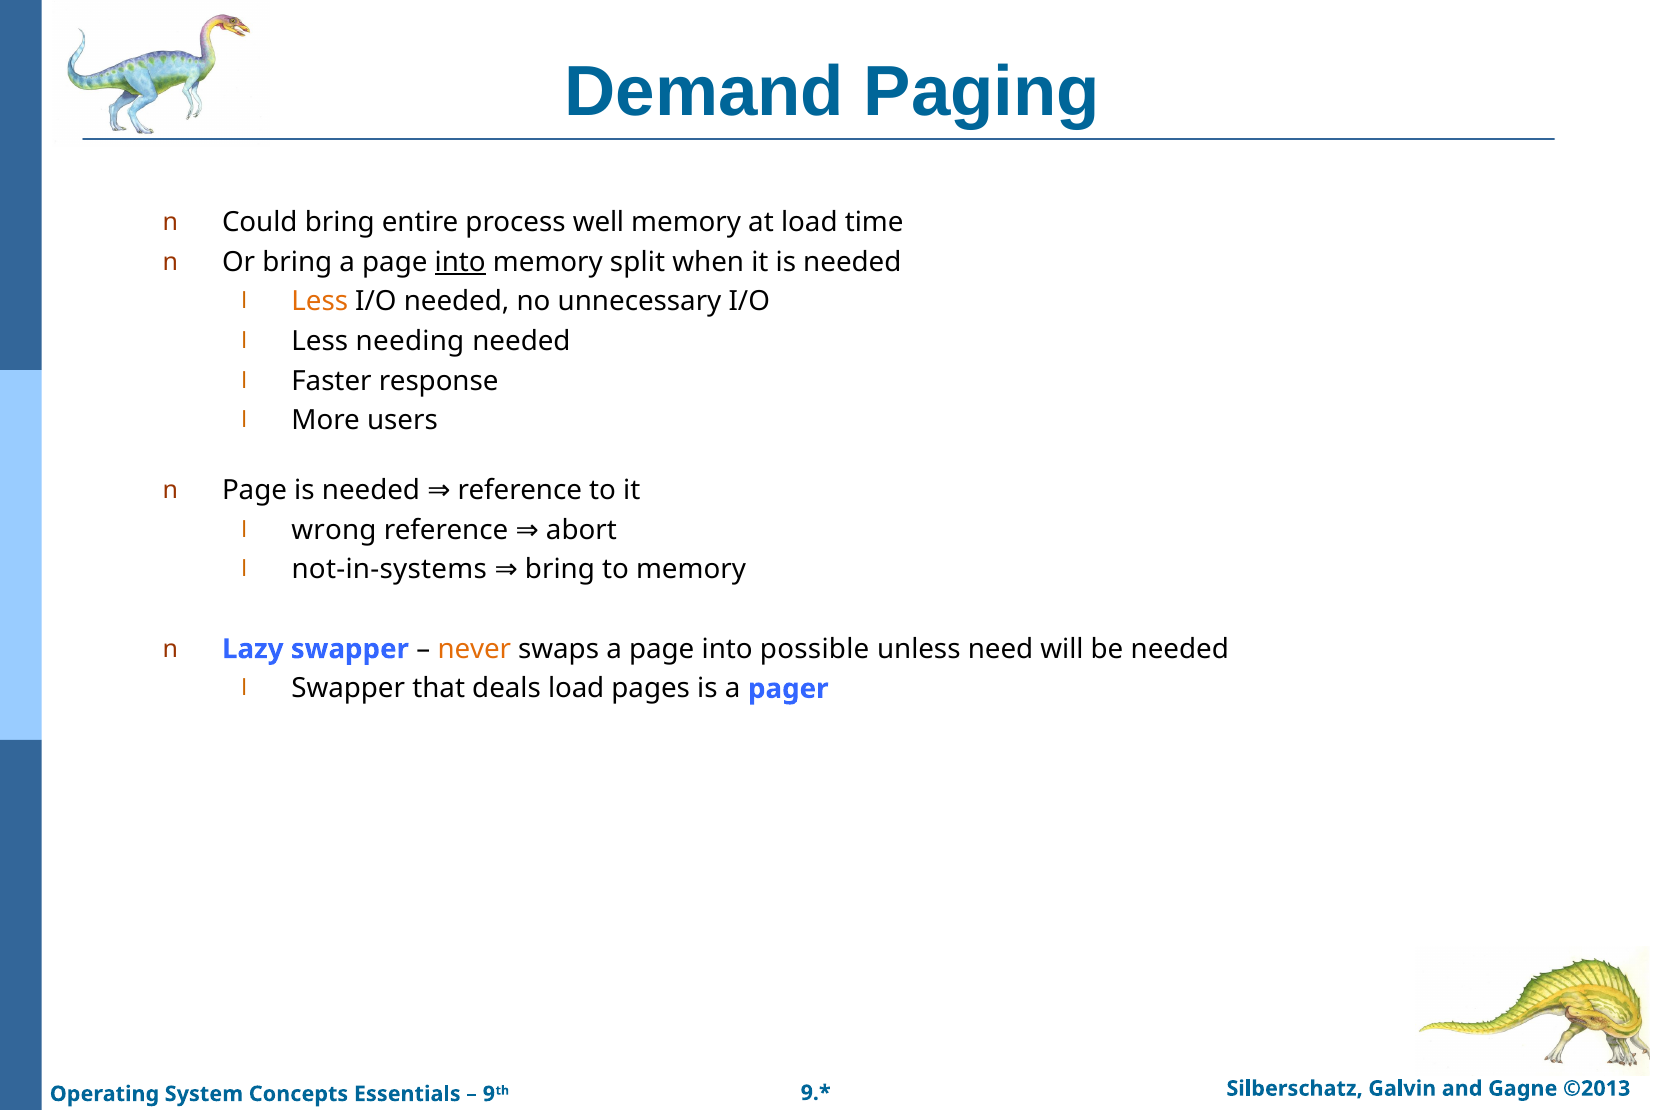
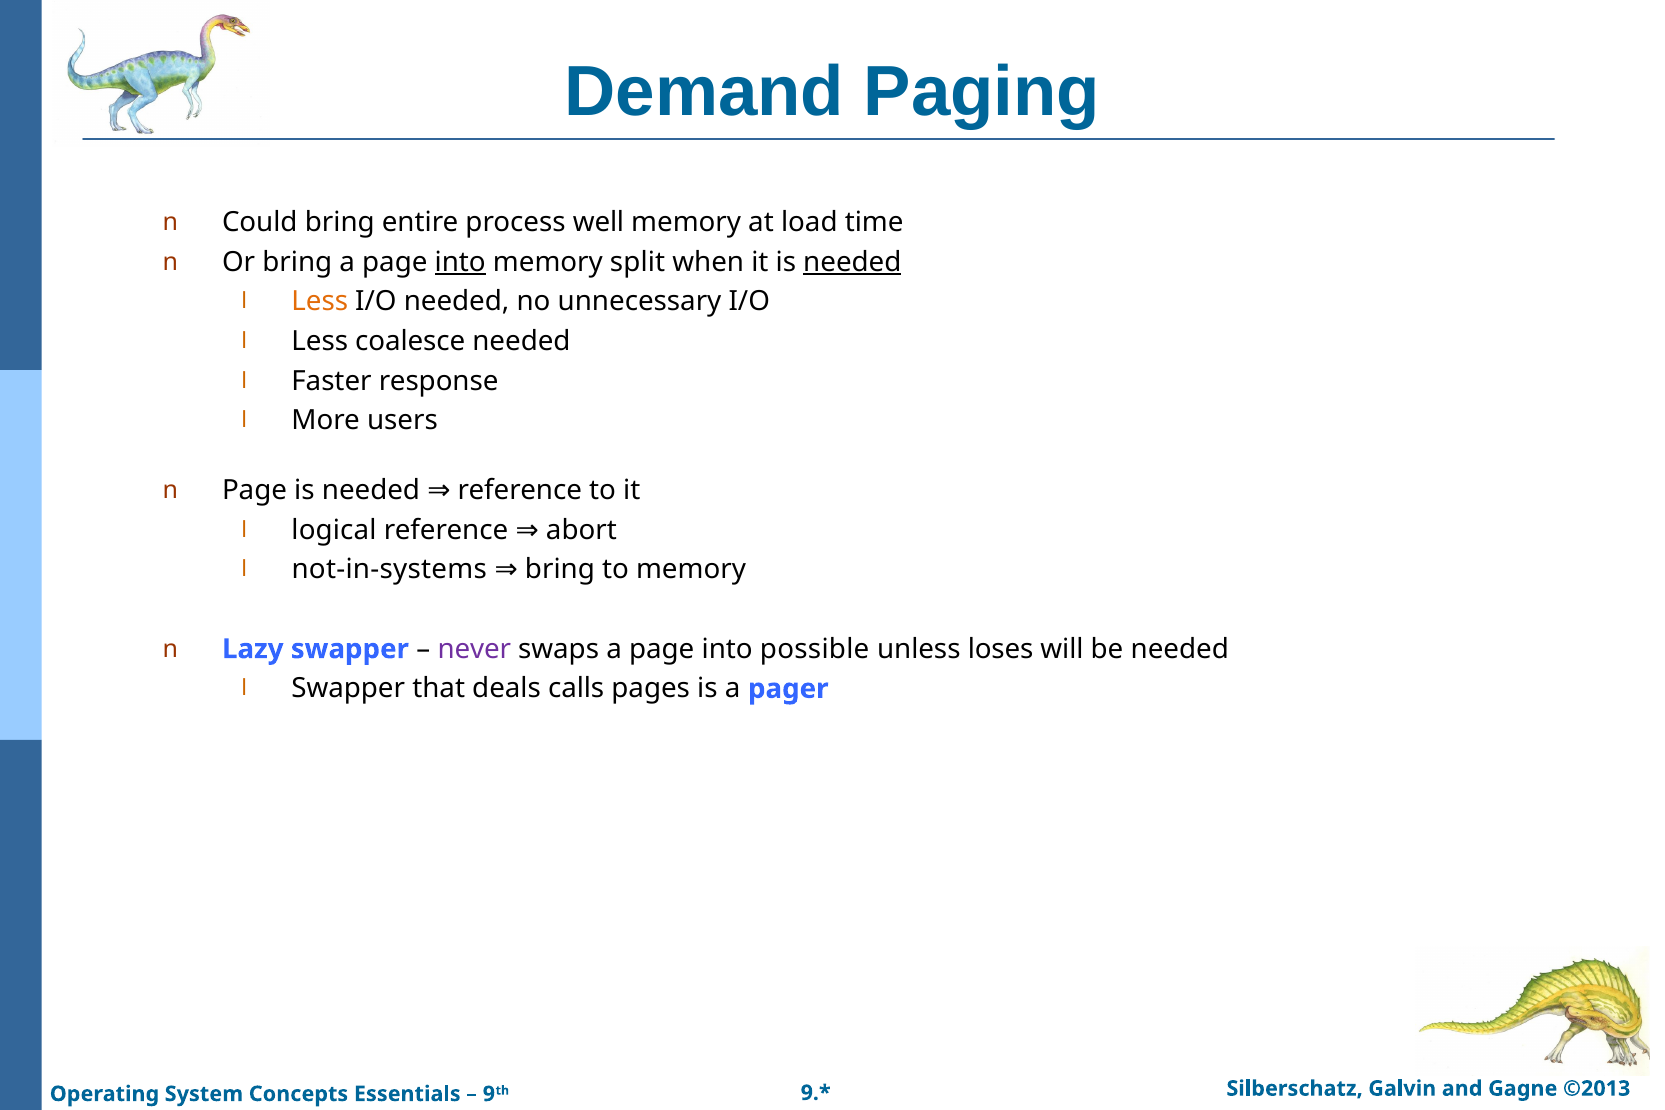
needed underline: none -> present (852, 262)
needing: needing -> coalesce (410, 341)
wrong: wrong -> logical (334, 530)
never colour: orange -> purple (474, 649)
need: need -> loses (1001, 649)
deals load: load -> calls (576, 689)
